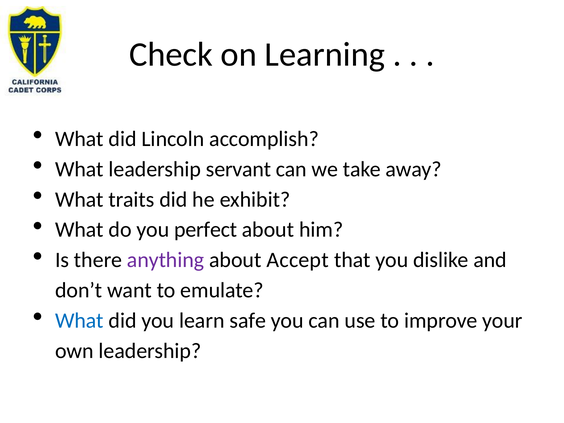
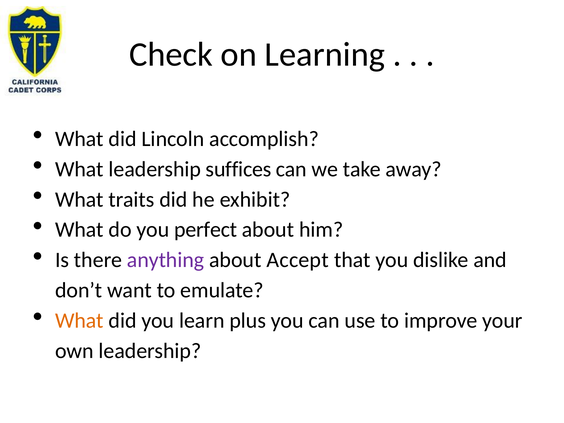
servant: servant -> suffices (239, 169)
What colour: blue -> orange (79, 321)
safe: safe -> plus (248, 321)
